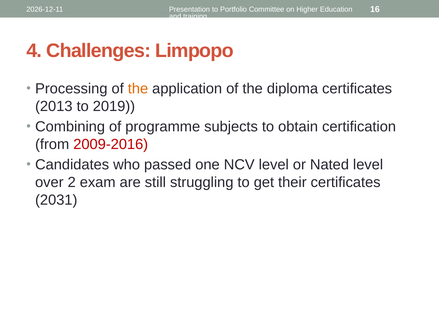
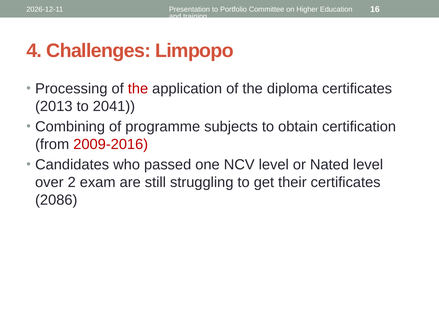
the colour: orange -> red (138, 89)
2019: 2019 -> 2041 (114, 106)
2031: 2031 -> 2086 (56, 200)
